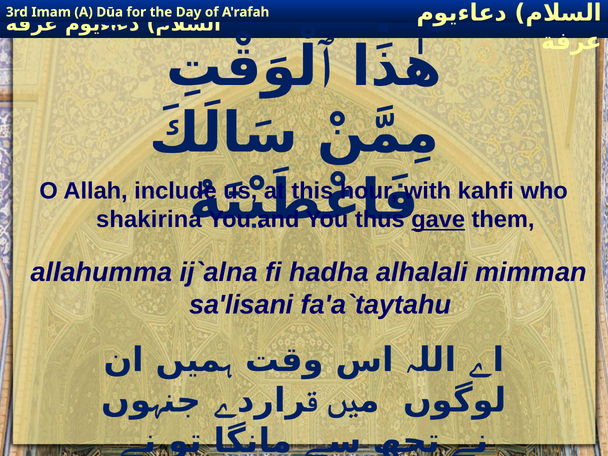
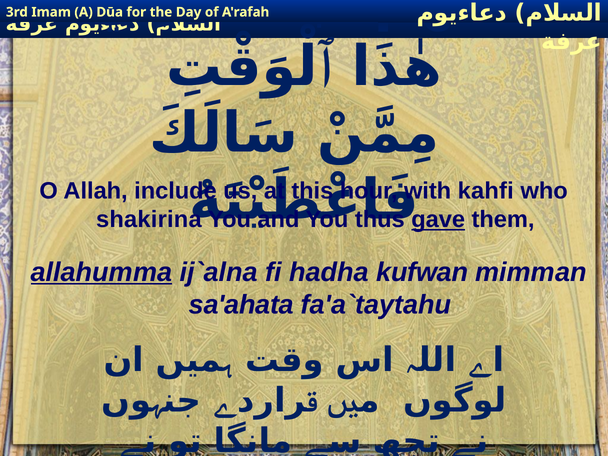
allahumma underline: none -> present (101, 272)
alhalali: alhalali -> kufwan (422, 272)
sa'lisani: sa'lisani -> sa'ahata (241, 305)
